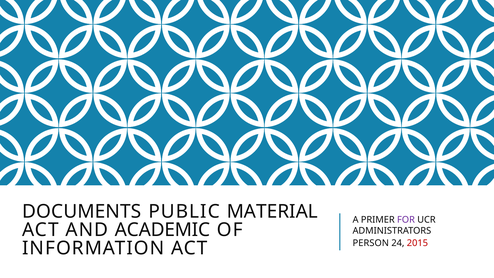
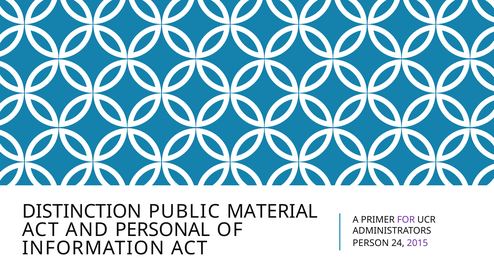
DOCUMENTS: DOCUMENTS -> DISTINCTION (82, 212)
ACADEMIC: ACADEMIC -> PERSONAL (163, 230)
2015 colour: red -> purple (417, 243)
